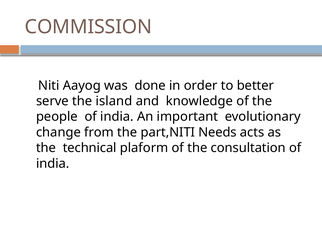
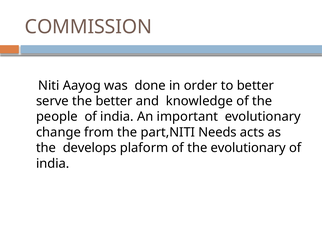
the island: island -> better (114, 101)
technical: technical -> develops (90, 148)
the consultation: consultation -> evolutionary (248, 148)
